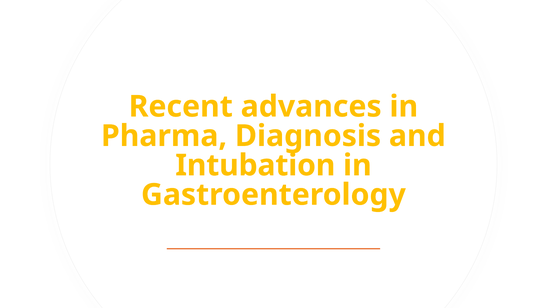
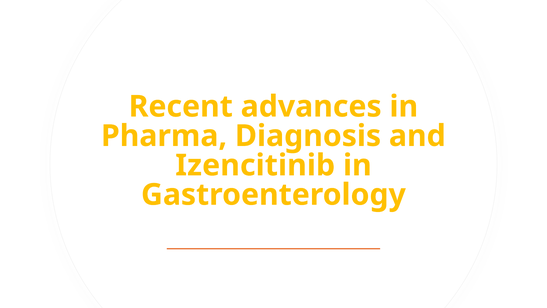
Intubation: Intubation -> Izencitinib (255, 165)
